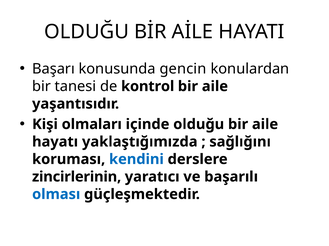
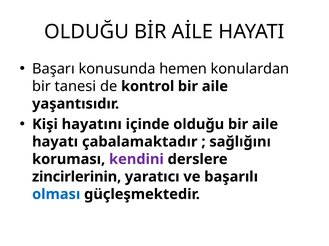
gencin: gencin -> hemen (183, 69)
olmaları: olmaları -> hayatını (92, 125)
yaklaştığımızda: yaklaştığımızda -> çabalamaktadır (140, 142)
kendini colour: blue -> purple (136, 160)
